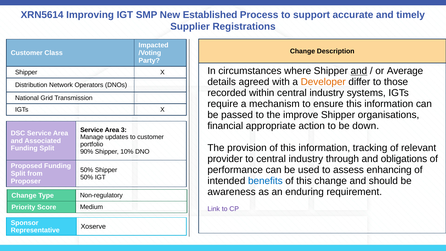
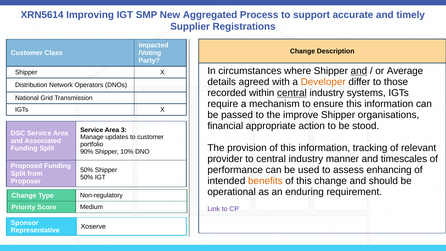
Established: Established -> Aggregated (210, 15)
central underline: none -> present (292, 93)
down: down -> stood (366, 126)
through: through -> manner (342, 159)
obligations: obligations -> timescales (404, 159)
benefits colour: blue -> orange (265, 181)
awareness: awareness -> operational (232, 192)
